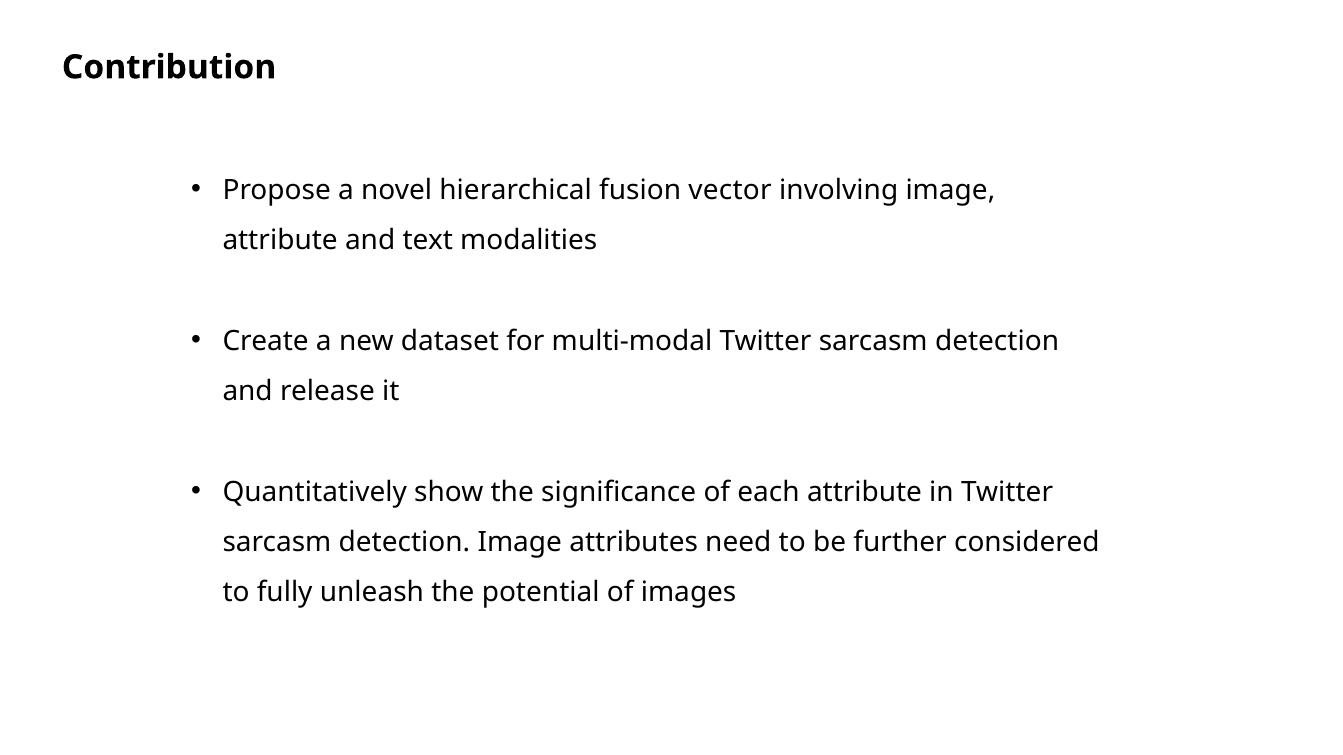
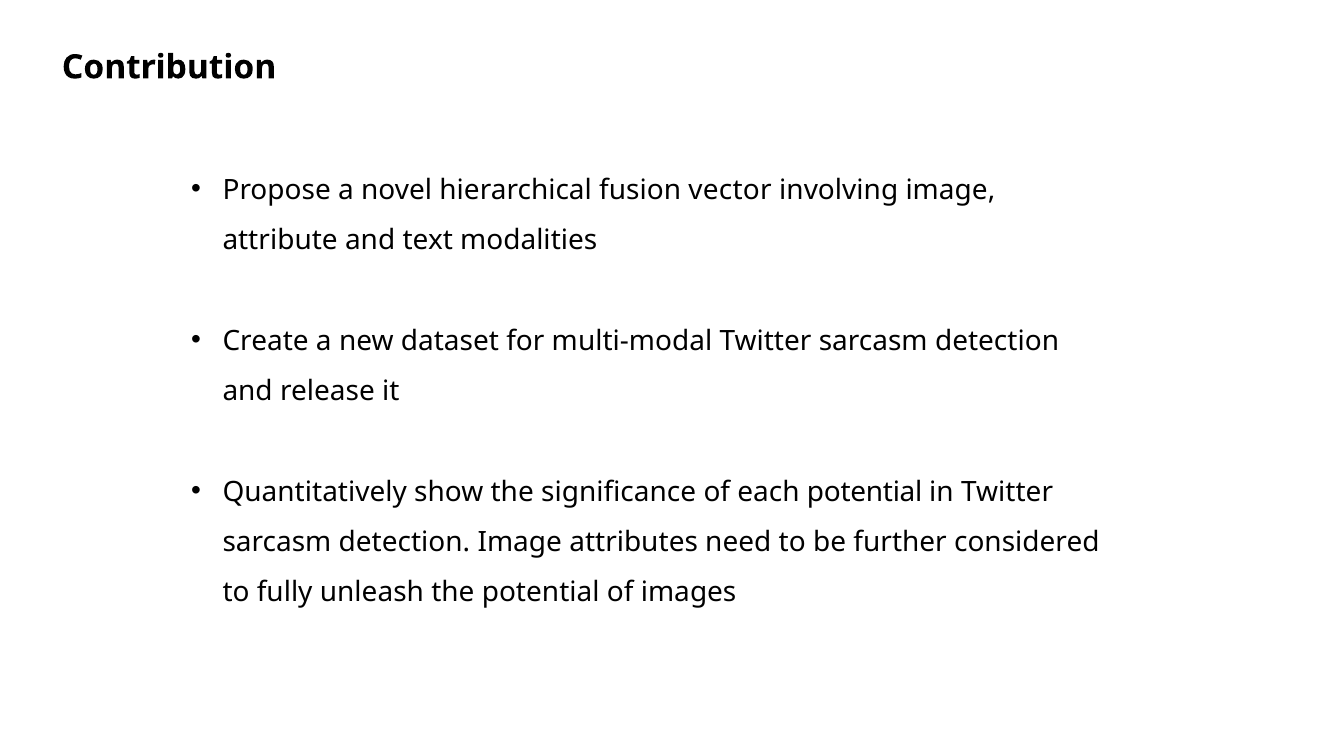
each attribute: attribute -> potential (865, 492)
